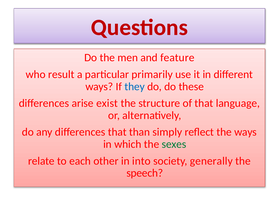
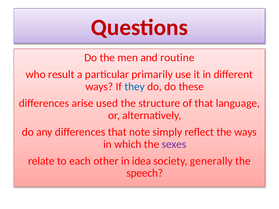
feature: feature -> routine (177, 58)
exist: exist -> used (107, 103)
than: than -> note (140, 132)
sexes colour: green -> purple (174, 144)
into: into -> idea (141, 161)
